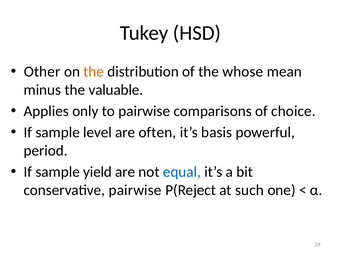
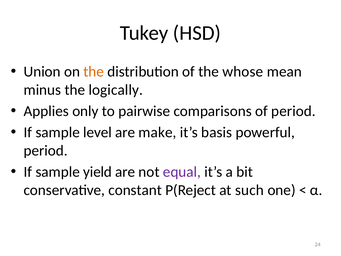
Other: Other -> Union (42, 72)
valuable: valuable -> logically (116, 90)
of choice: choice -> period (293, 111)
often: often -> make (157, 132)
equal colour: blue -> purple (182, 172)
conservative pairwise: pairwise -> constant (135, 190)
